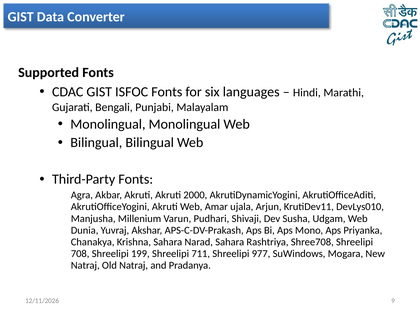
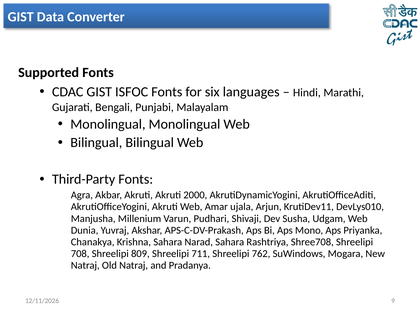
199: 199 -> 809 (140, 254)
977: 977 -> 762 (261, 254)
